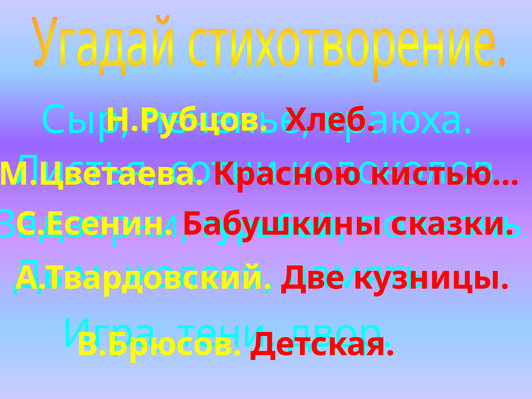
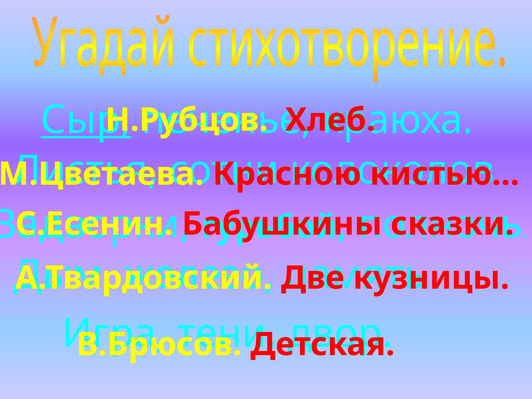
Сыр underline: none -> present (86, 120)
